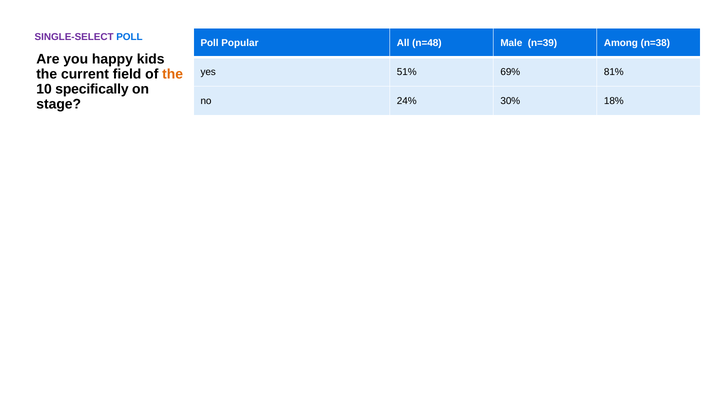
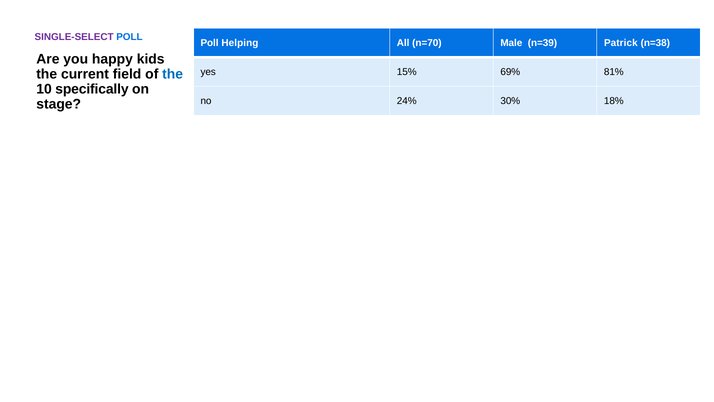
Popular: Popular -> Helping (240, 43)
n=48: n=48 -> n=70 (427, 43)
Among: Among -> Patrick (621, 43)
51%: 51% -> 15% (407, 72)
the colour: orange -> blue (173, 74)
